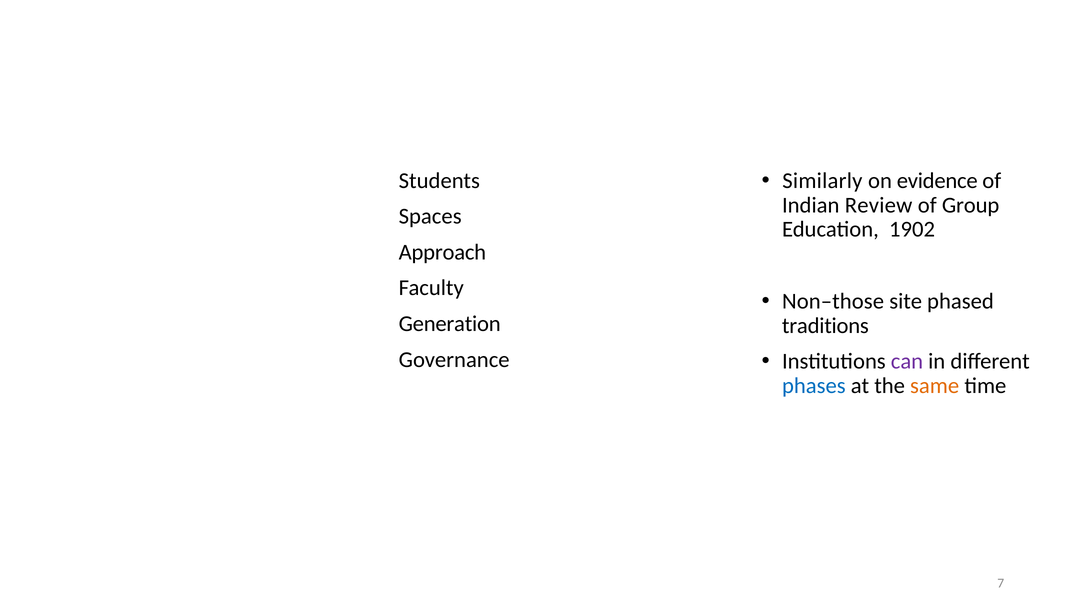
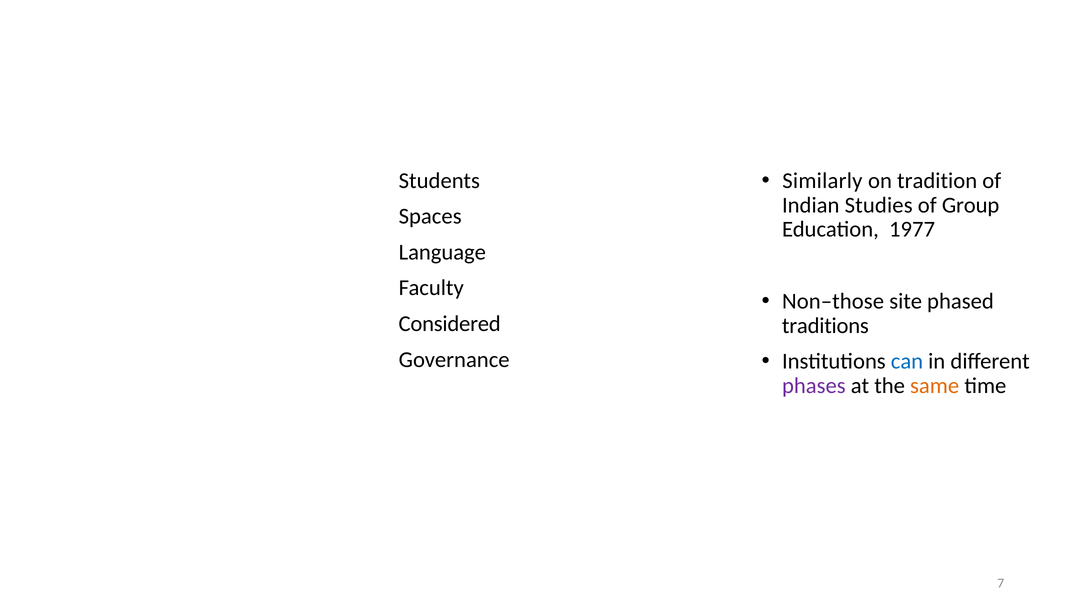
evidence: evidence -> tradition (937, 181)
Review: Review -> Studies (879, 205)
1902: 1902 -> 1977 (912, 230)
Approach: Approach -> Language (442, 252)
Generation: Generation -> Considered (450, 324)
can colour: purple -> blue (907, 362)
phases colour: blue -> purple (814, 386)
